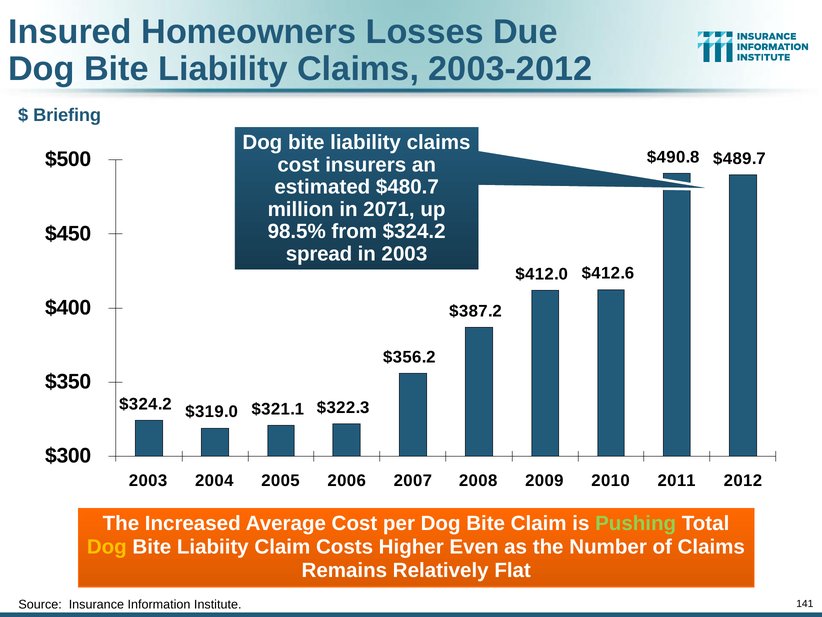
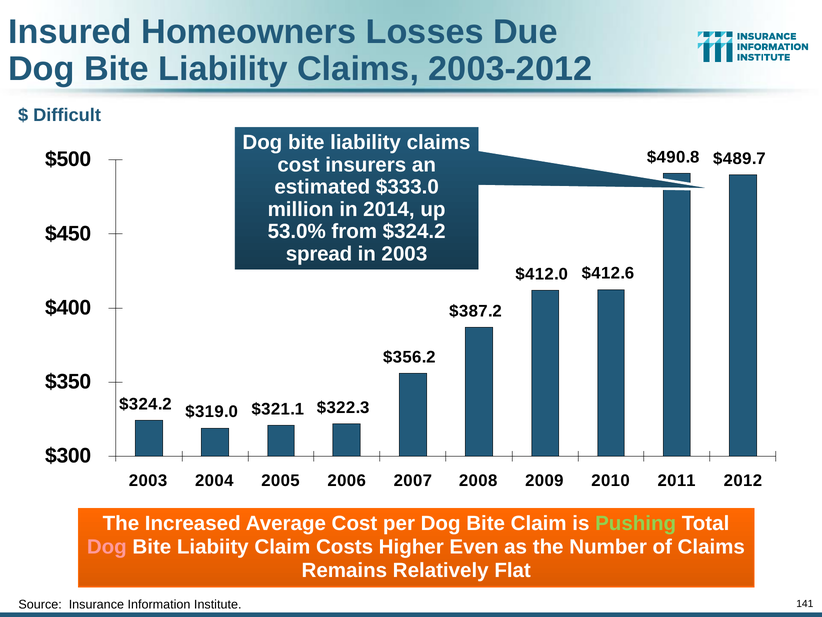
Briefing: Briefing -> Difficult (67, 115)
$480.7: $480.7 -> $333.0 (407, 187)
2071: 2071 -> 2014 (389, 209)
98.5%: 98.5% -> 53.0% (297, 231)
Dog colour: yellow -> pink (107, 546)
